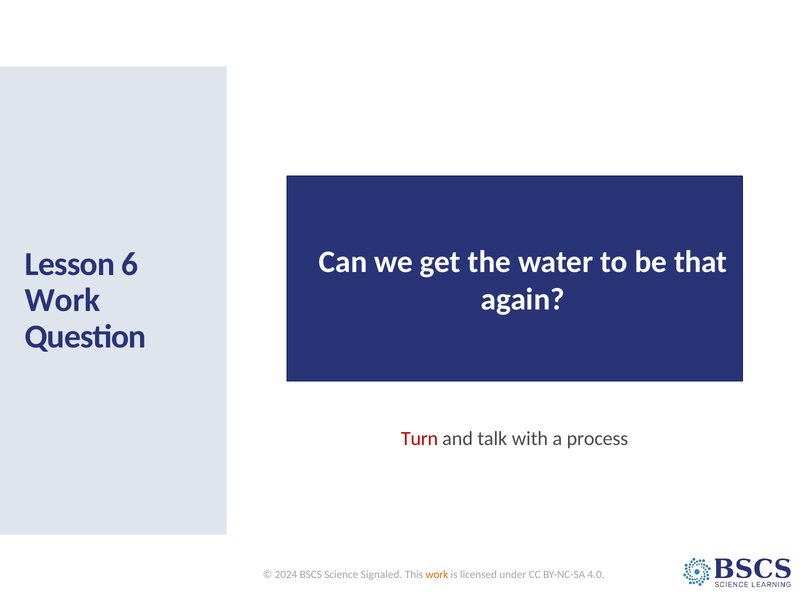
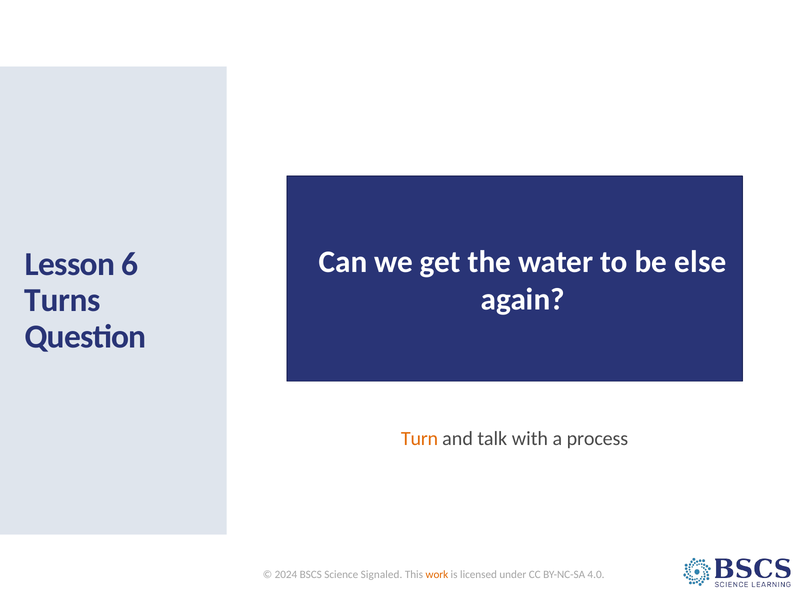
that: that -> else (700, 262)
Work: Work -> Turns (63, 300)
Turn colour: red -> orange (420, 439)
